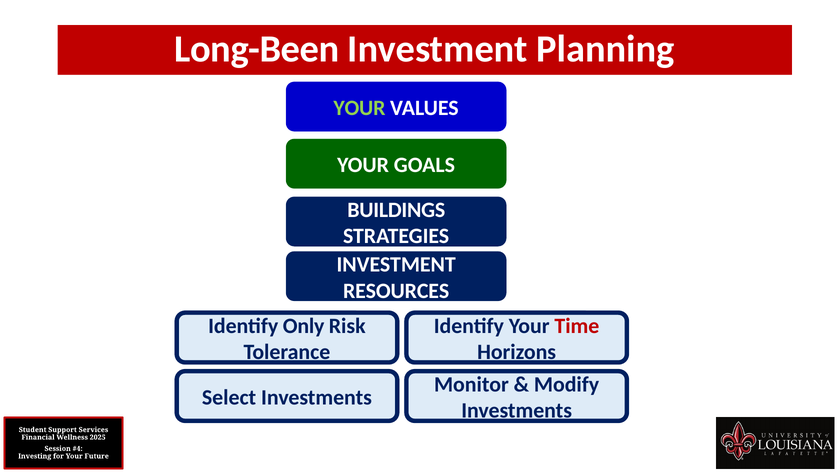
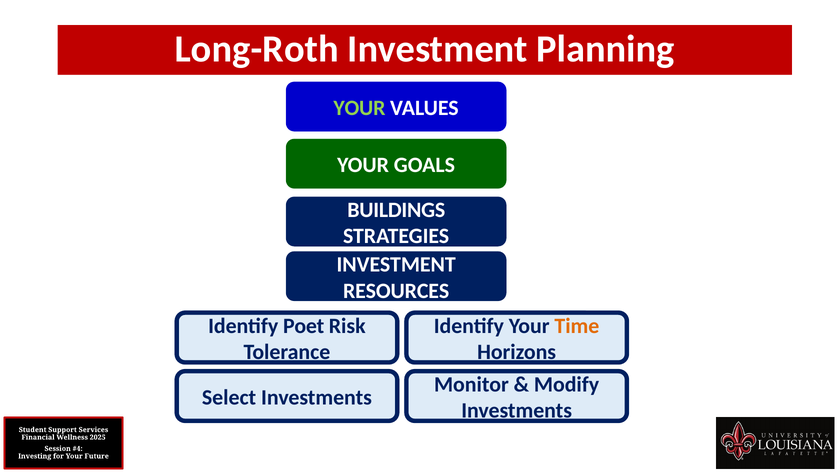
Long-Been: Long-Been -> Long-Roth (257, 49)
Only: Only -> Poet (304, 326)
Time colour: red -> orange (577, 326)
